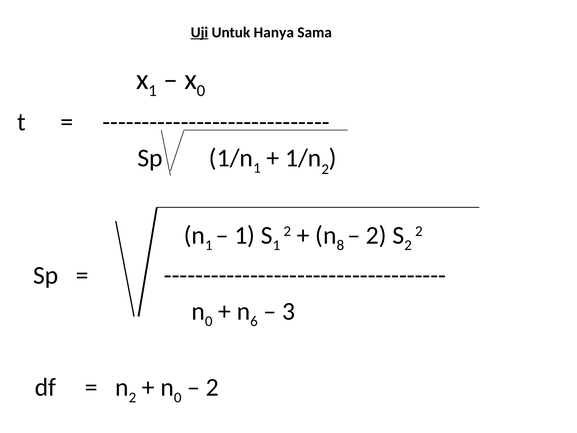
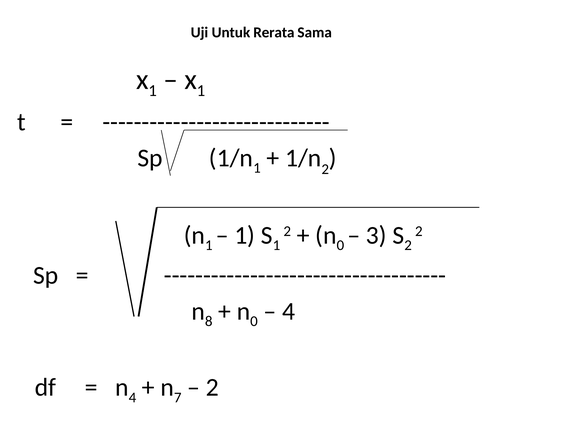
Uji underline: present -> none (199, 32)
Hanya: Hanya -> Rerata (274, 32)
0: 0 -> 1 (201, 91)
8: 8 -> 0 (340, 245)
2: 2 -> 3 (376, 235)
0: 0 -> 8 (209, 321)
6: 6 -> 0 (254, 321)
3: 3 -> 4 (289, 311)
2: 2 -> 4 (132, 397)
0: 0 -> 7 (178, 397)
